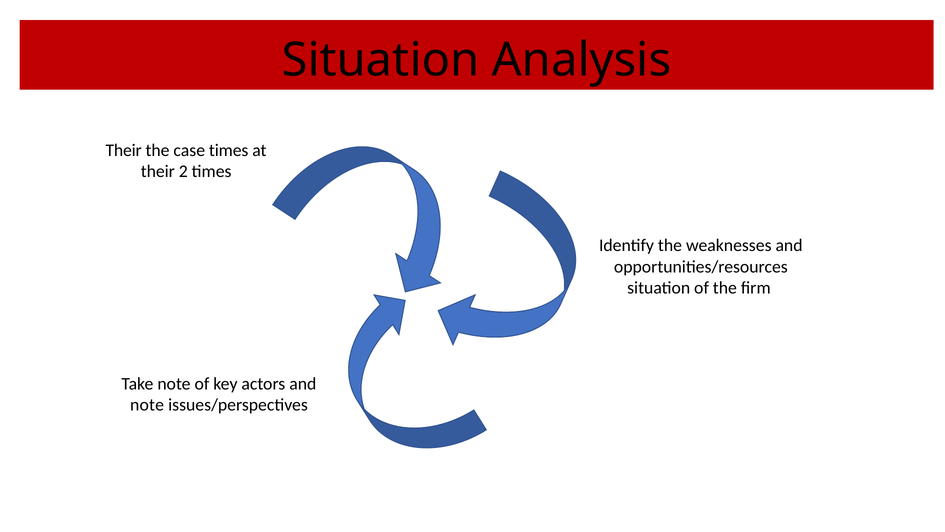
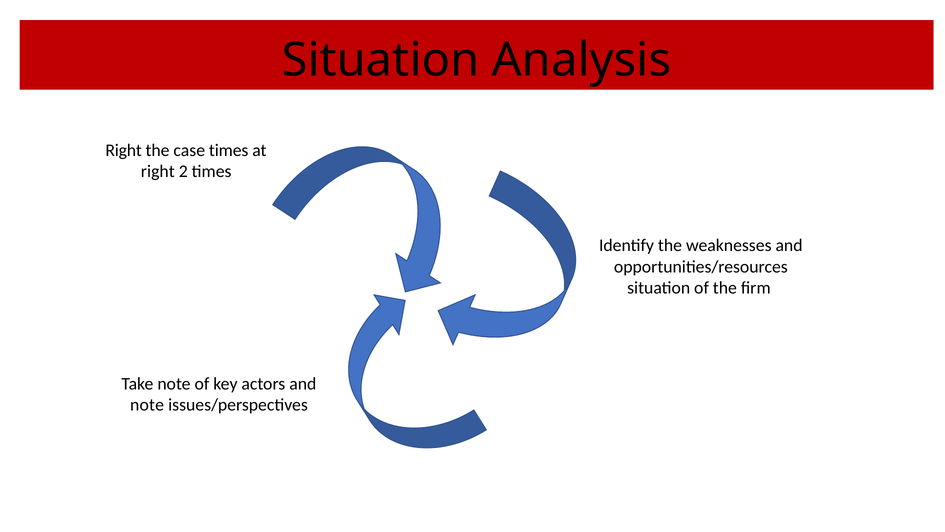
Their: Their -> Right (124, 150)
their: their -> right (158, 171)
